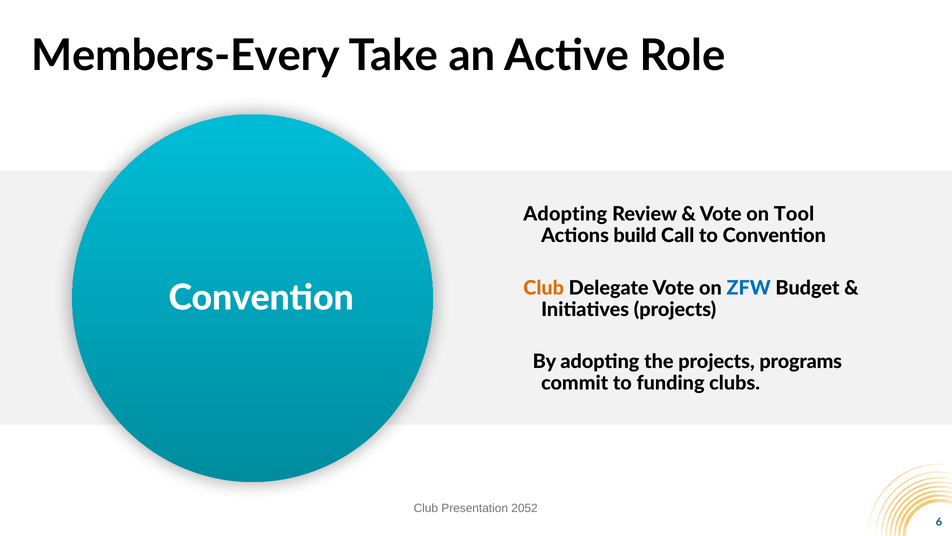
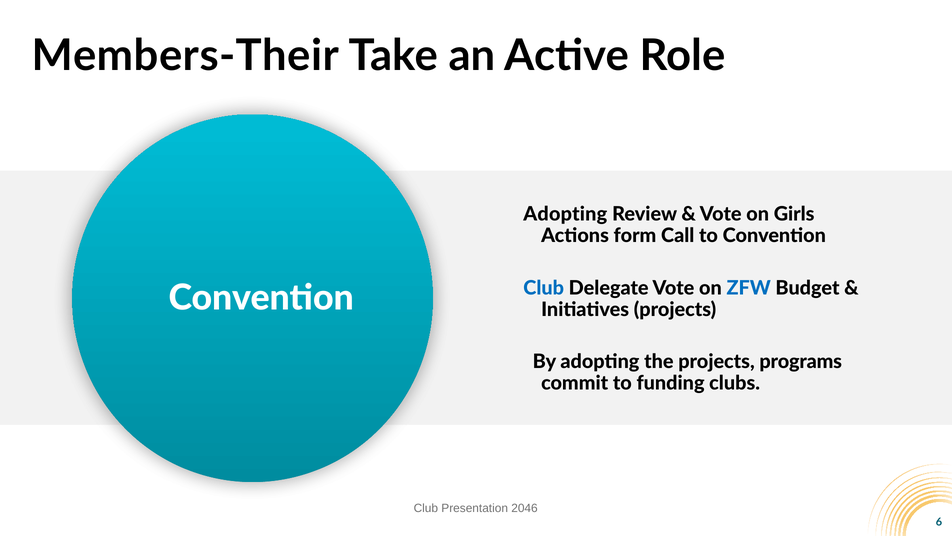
Members-Every: Members-Every -> Members-Their (185, 56)
Tool: Tool -> Girls (794, 214)
build: build -> form (635, 236)
Club colour: orange -> blue (544, 288)
2052: 2052 -> 2046 (524, 508)
